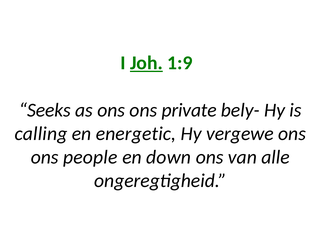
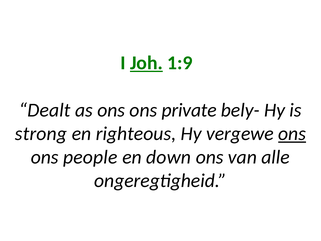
Seeks: Seeks -> Dealt (45, 110)
calling: calling -> strong (41, 134)
energetic: energetic -> righteous (136, 134)
ons underline: none -> present (292, 134)
